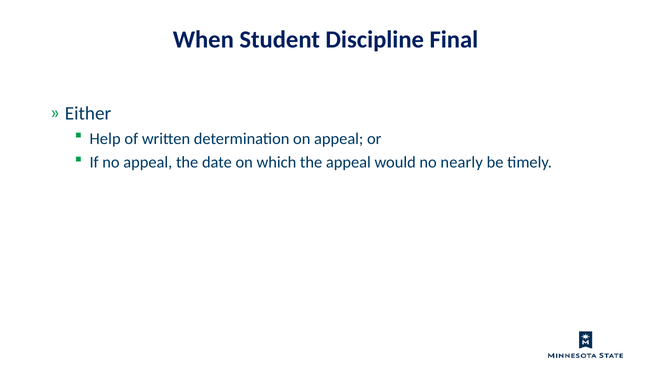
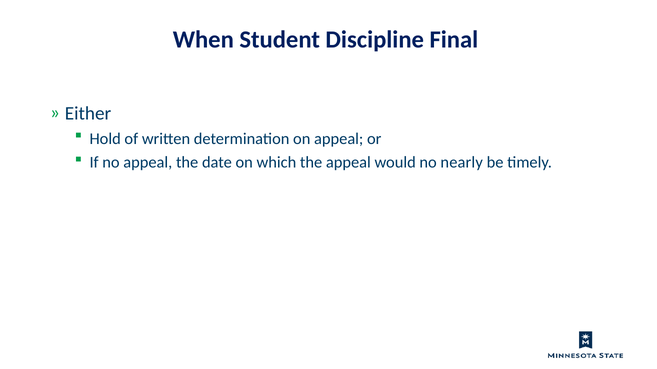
Help: Help -> Hold (105, 139)
